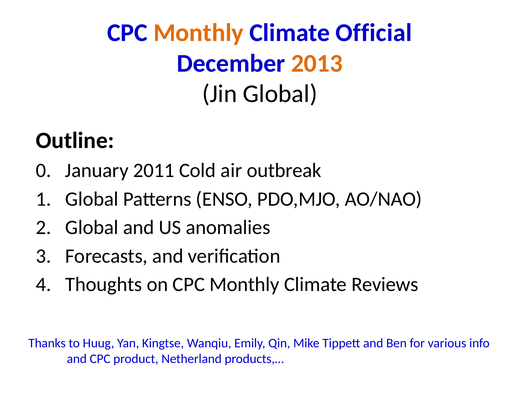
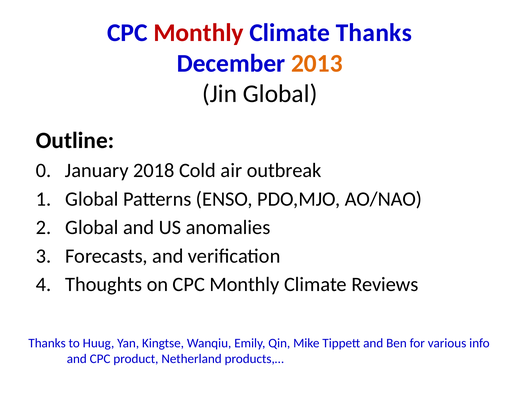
Monthly colour: orange -> red (198, 33)
Climate Official: Official -> Thanks (374, 33)
2011: 2011 -> 2018 (154, 171)
